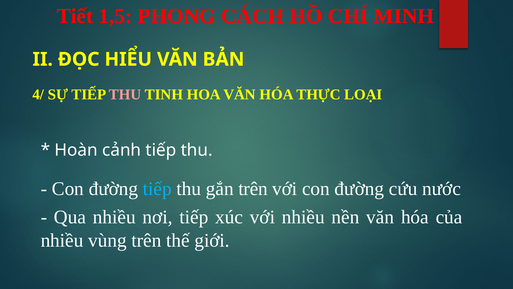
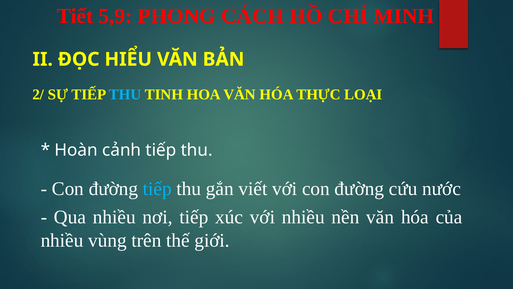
1,5: 1,5 -> 5,9 (115, 16)
4/: 4/ -> 2/ (38, 94)
THU colour: pink -> light blue (125, 94)
gắn trên: trên -> viết (253, 189)
